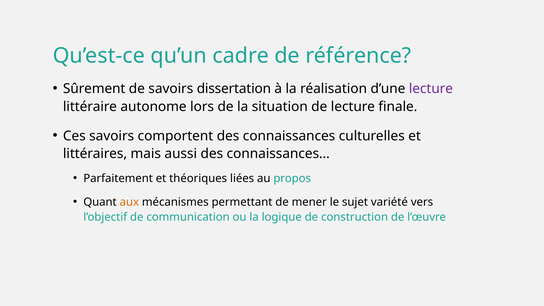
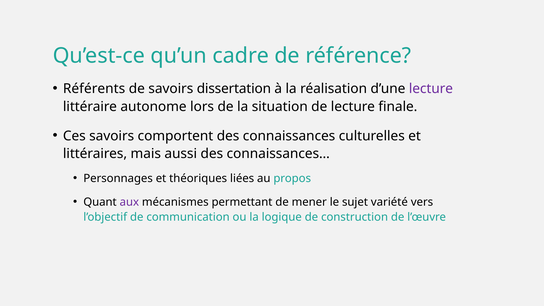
Sûrement: Sûrement -> Référents (94, 89)
Parfaitement: Parfaitement -> Personnages (118, 178)
aux colour: orange -> purple (129, 202)
